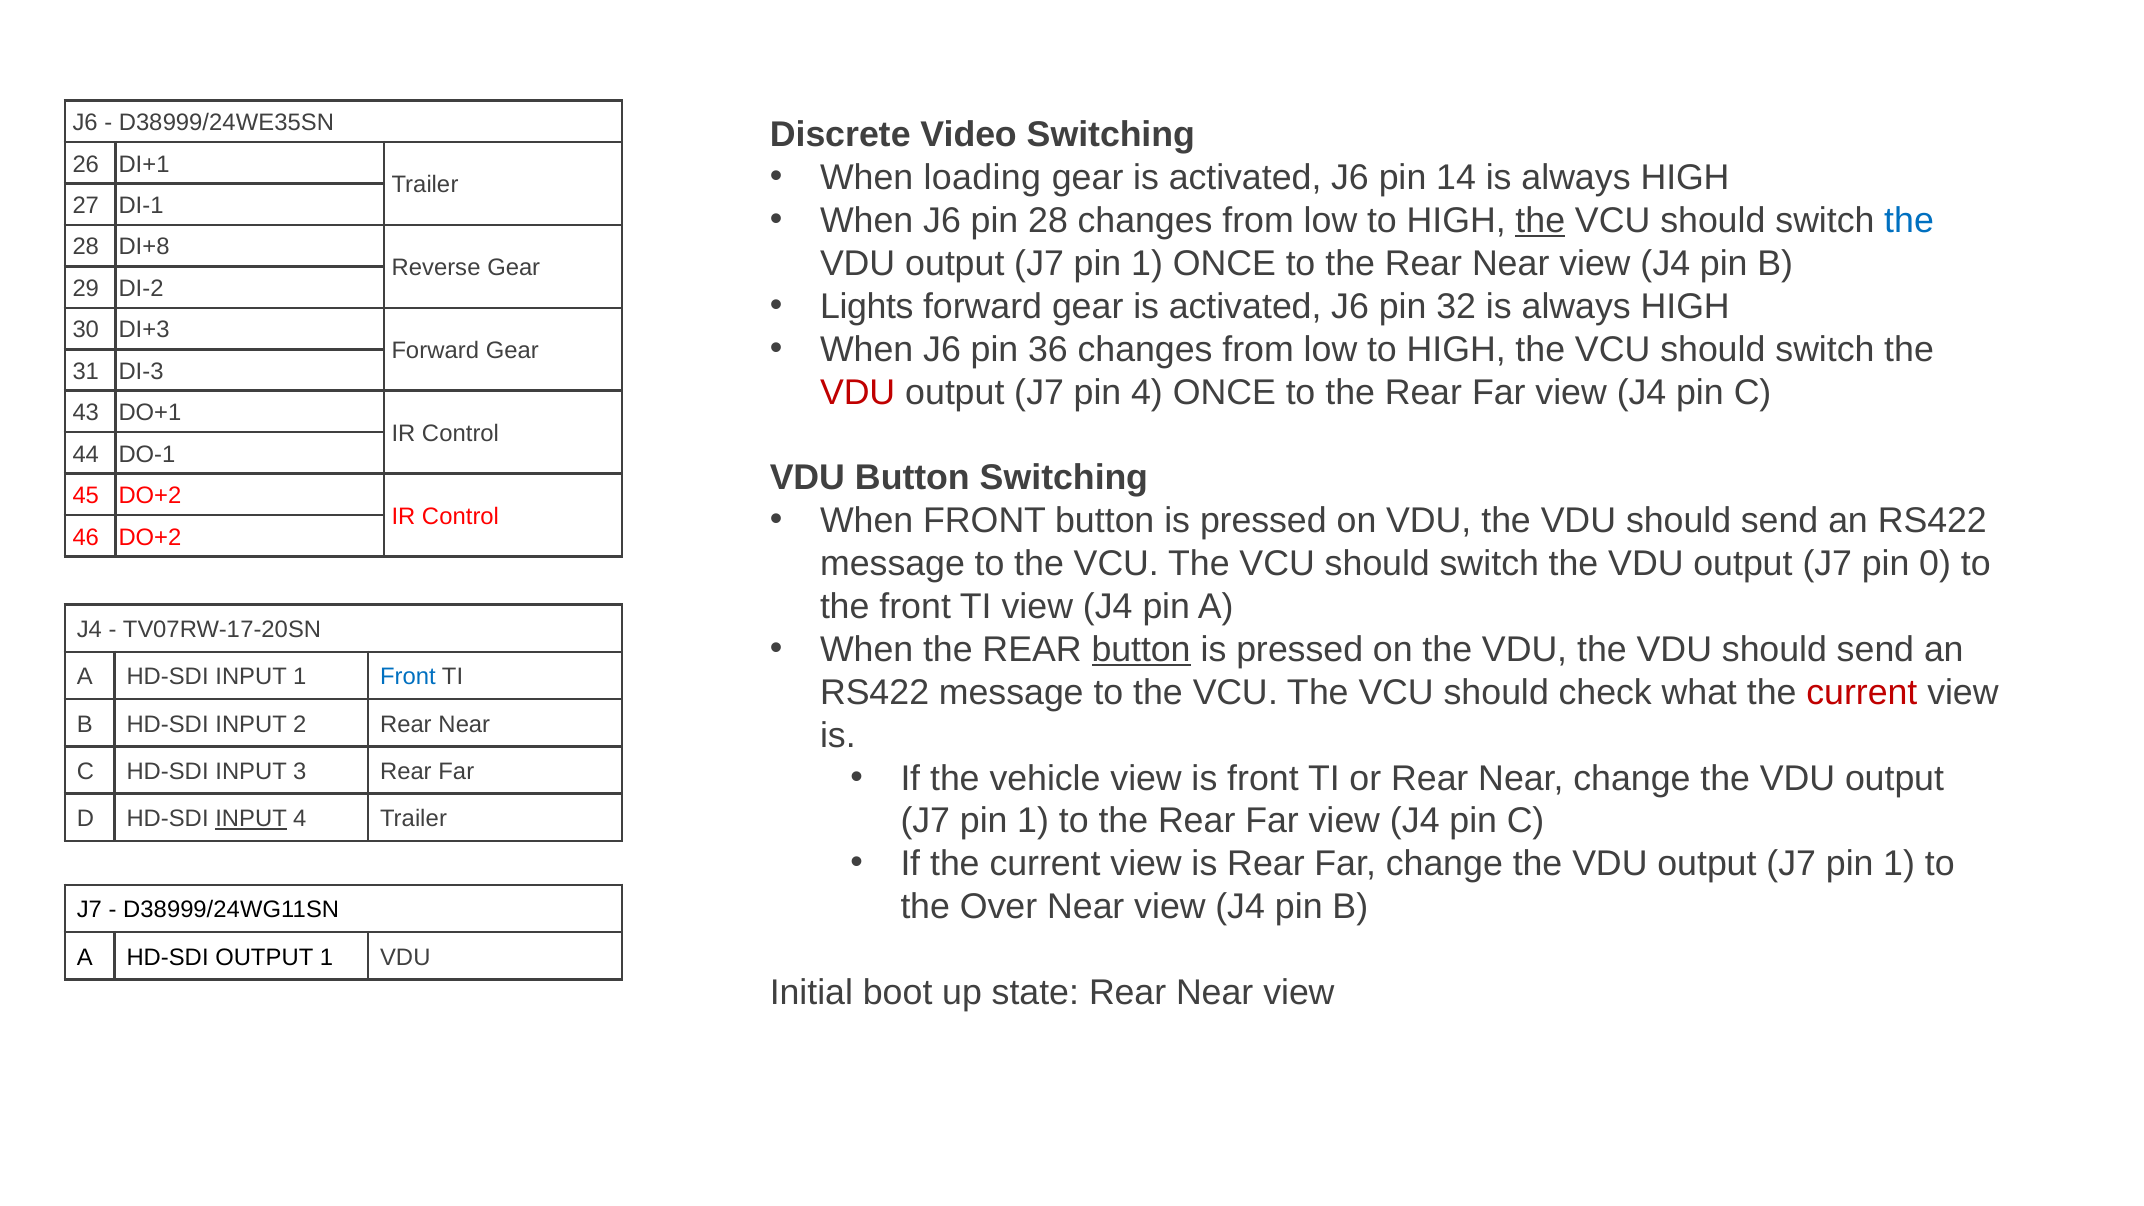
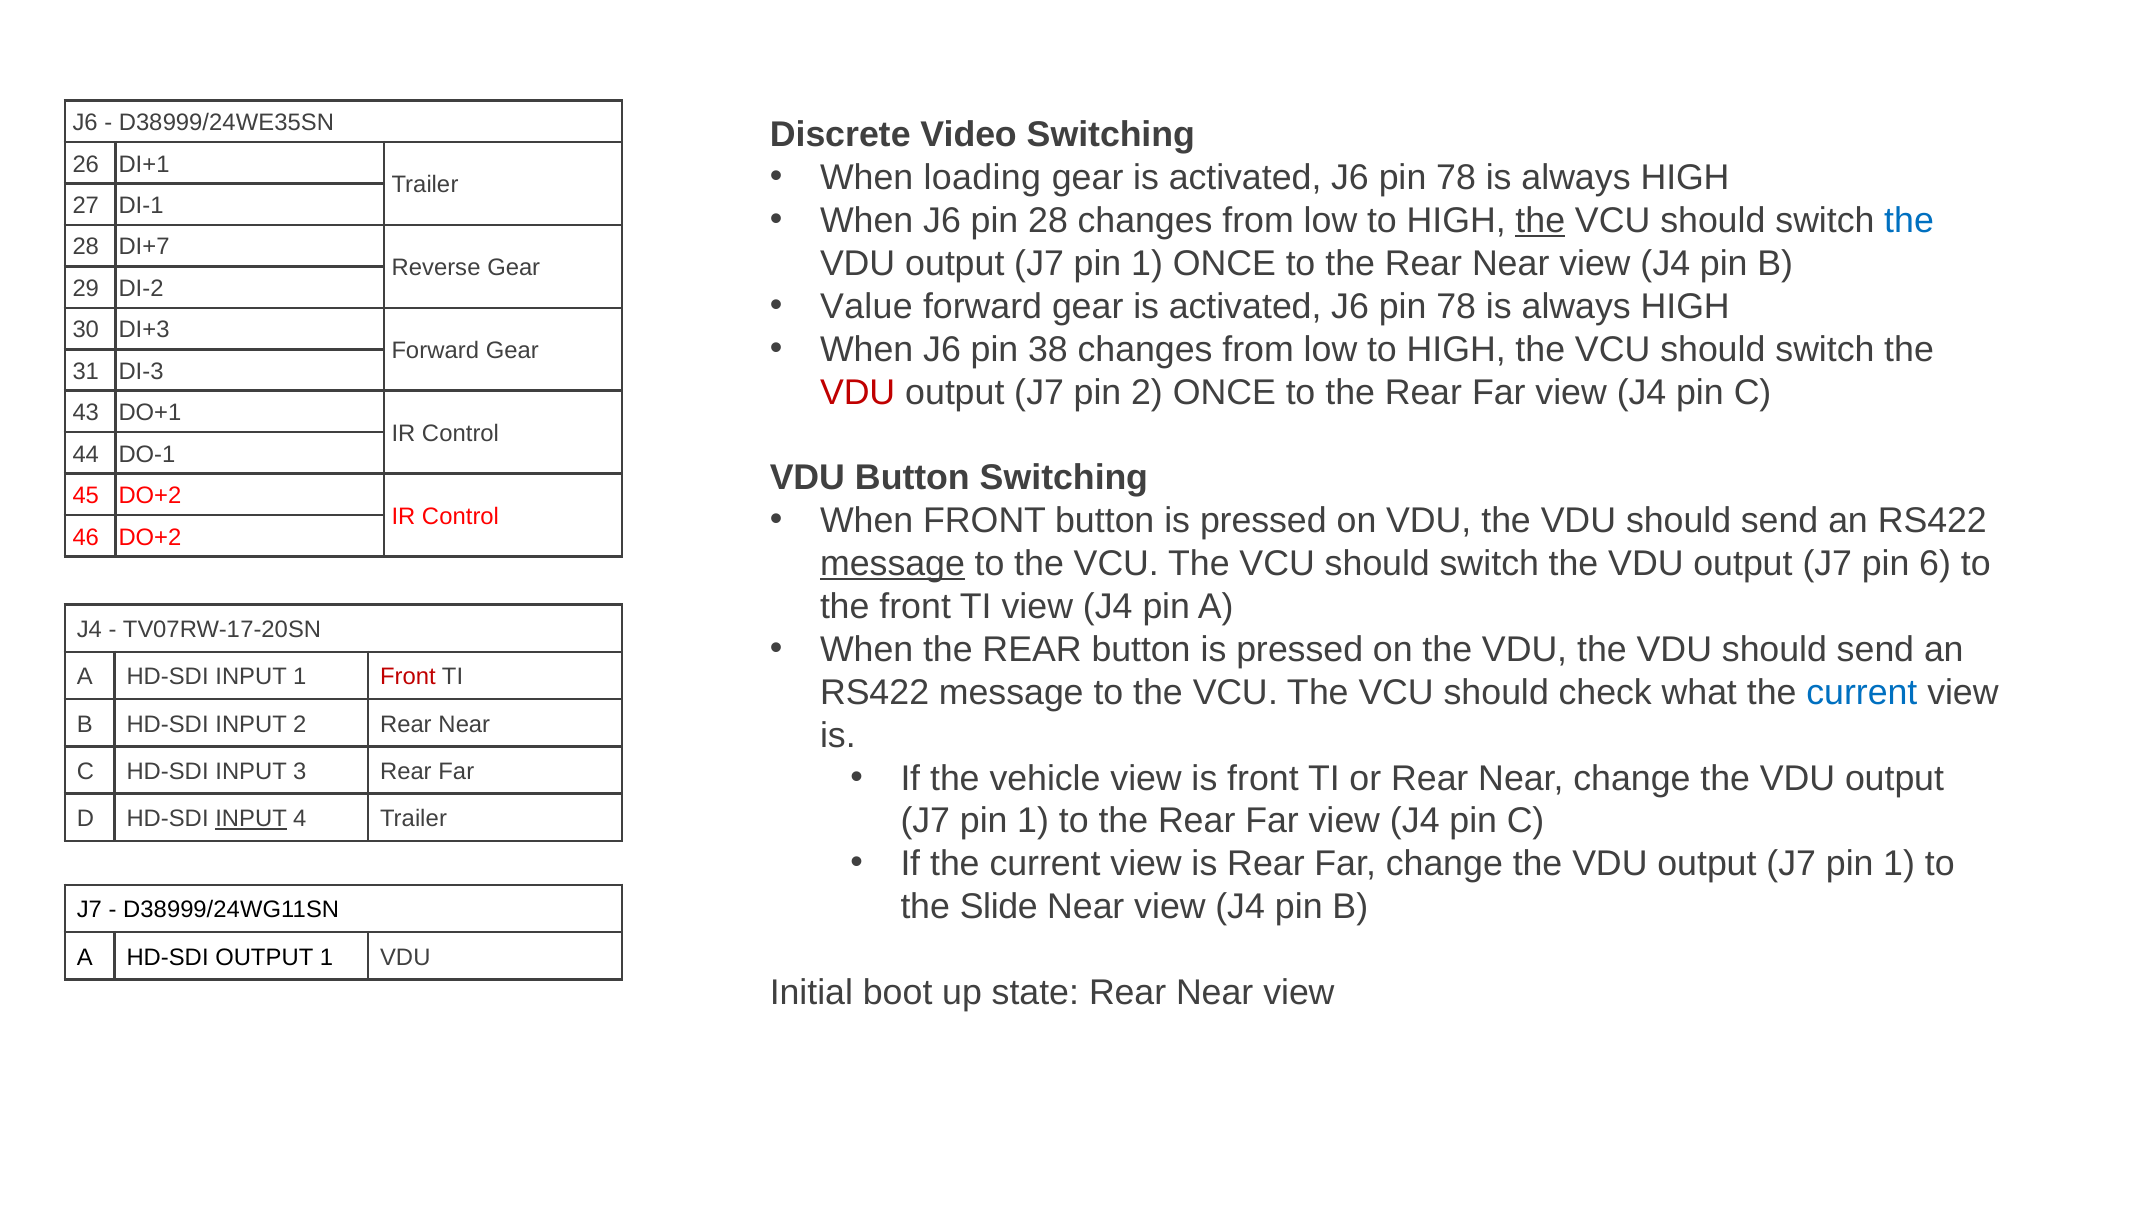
14: 14 -> 78 (1456, 178)
DI+8: DI+8 -> DI+7 (144, 247)
Lights: Lights -> Value (866, 307)
32: 32 -> 78 (1456, 307)
36: 36 -> 38 (1048, 349)
pin 4: 4 -> 2 (1147, 392)
message underline: none -> present (892, 564)
0: 0 -> 6 (1935, 564)
button underline: present -> none (1141, 650)
Front colour: blue -> red (408, 677)
current colour: red -> blue (1862, 693)
Over: Over -> Slide (999, 907)
